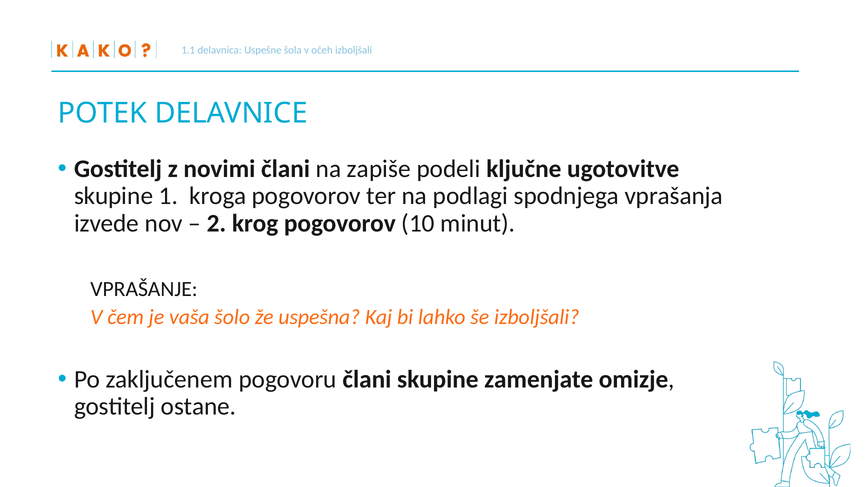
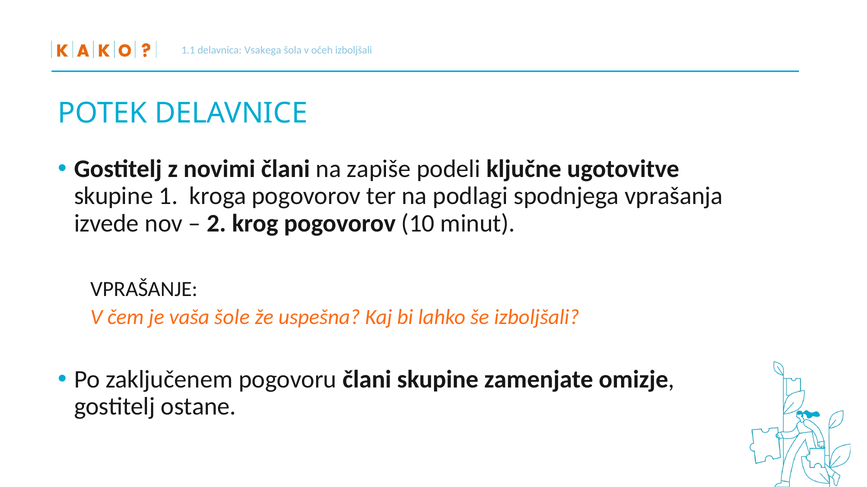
Uspešne: Uspešne -> Vsakega (263, 50)
šolo: šolo -> šole (232, 318)
